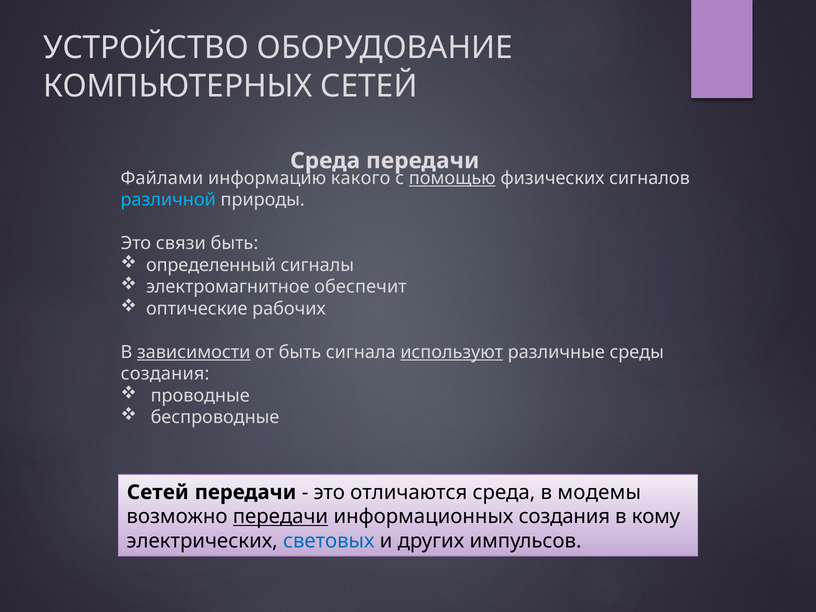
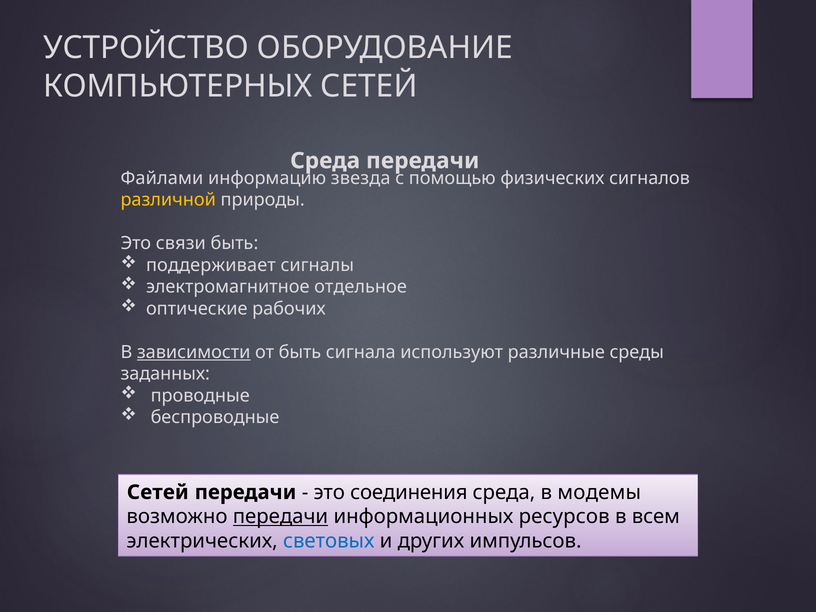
какого: какого -> звезда (361, 178)
помощью underline: present -> none (452, 178)
различной colour: light blue -> yellow (168, 200)
определенный: определенный -> поддерживает (211, 265)
обеспечит: обеспечит -> отдельное (361, 287)
используют underline: present -> none (452, 352)
создания: создания -> заданных (165, 374)
отличаются: отличаются -> соединения (409, 492)
информационных создания: создания -> ресурсов (564, 517)
кому: кому -> всем (656, 517)
